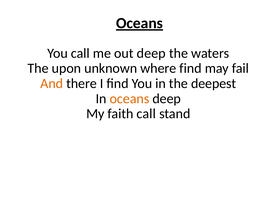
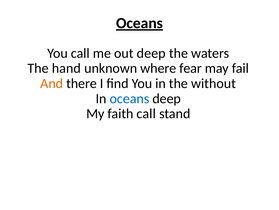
upon: upon -> hand (66, 68)
where find: find -> fear (191, 68)
deepest: deepest -> without (214, 83)
oceans colour: orange -> blue (129, 98)
